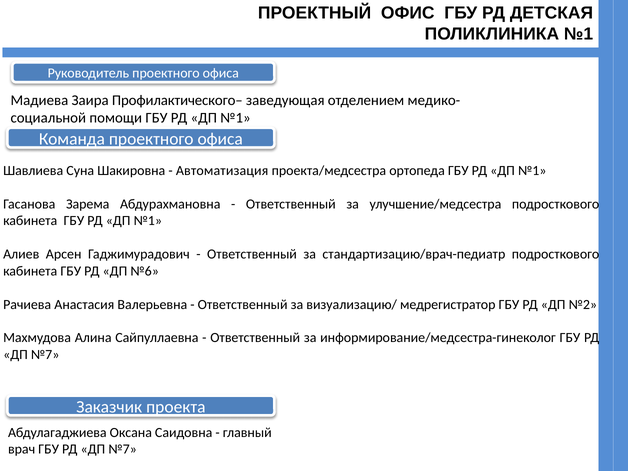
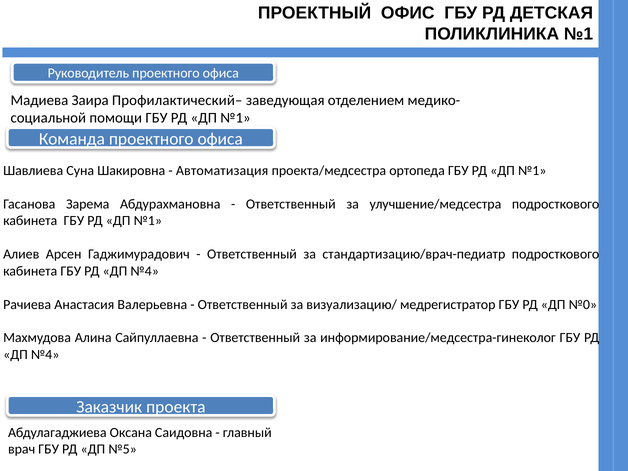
Профилактического–: Профилактического– -> Профилактический– (177, 100)
№6: №6 -> №4 (145, 271)
№2: №2 -> №0 (583, 304)
№7: №7 -> №4 (45, 355)
№7: №7 -> №5 (123, 449)
